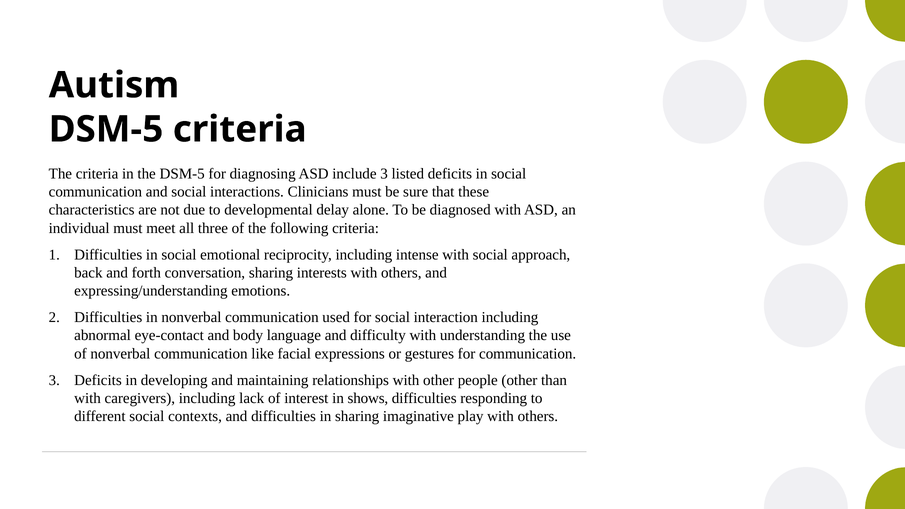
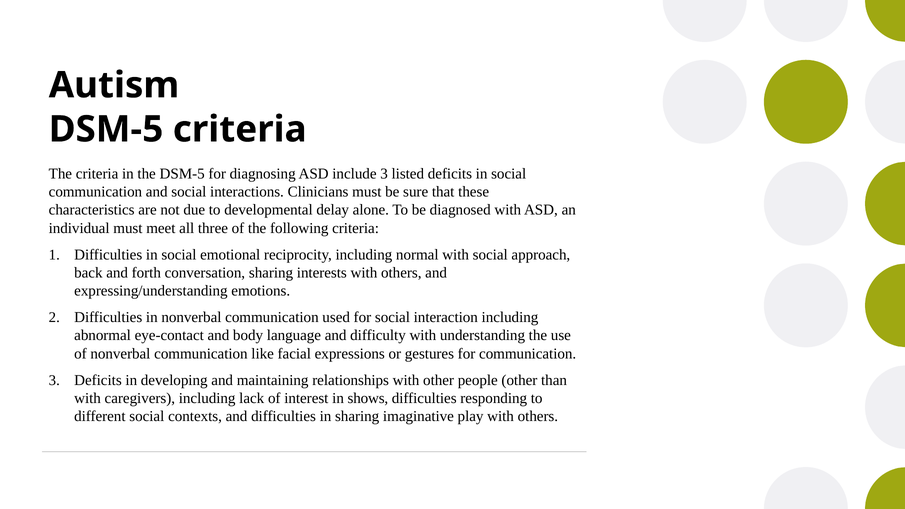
intense: intense -> normal (417, 255)
